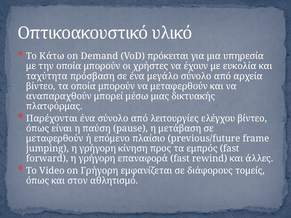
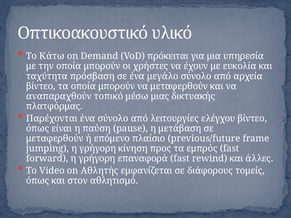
μπορεί: μπορεί -> τοπικό (109, 96)
on Γρήγορη: Γρήγορη -> Αθλητής (100, 171)
